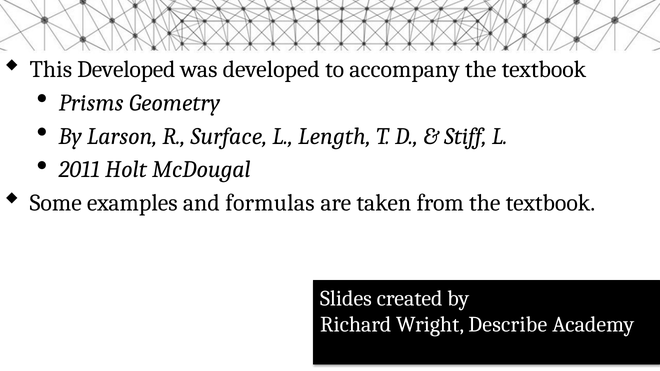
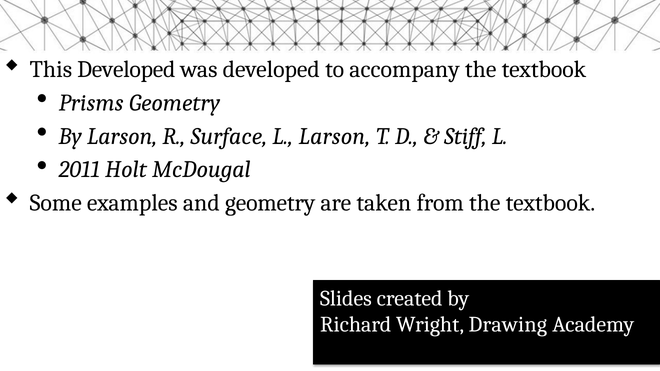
L Length: Length -> Larson (334, 136)
and formulas: formulas -> geometry (270, 203)
Describe: Describe -> Drawing (508, 325)
